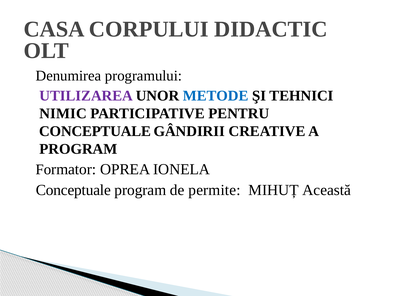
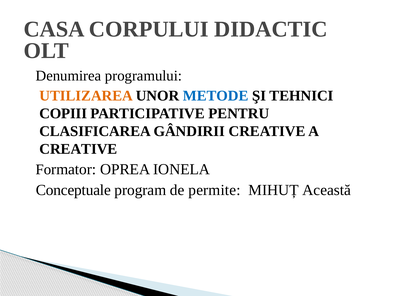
UTILIZAREA colour: purple -> orange (86, 96)
NIMIC: NIMIC -> COPIII (63, 113)
CONCEPTUALE: CONCEPTUALE -> CLASIFICAREA (95, 131)
PROGRAM: PROGRAM -> CREATIVE (78, 149)
